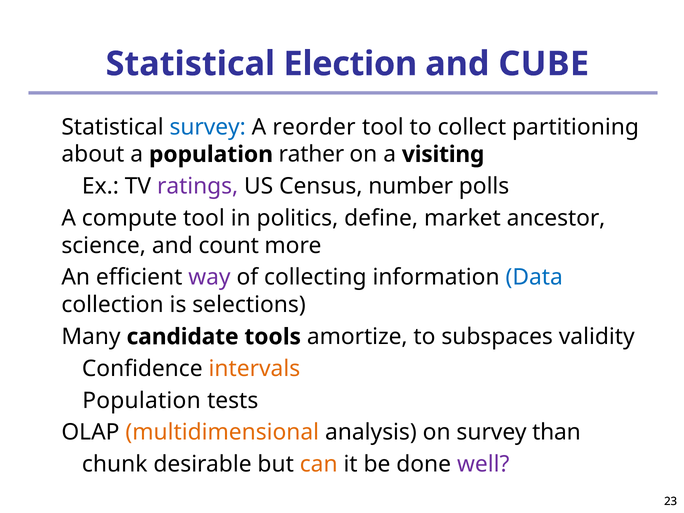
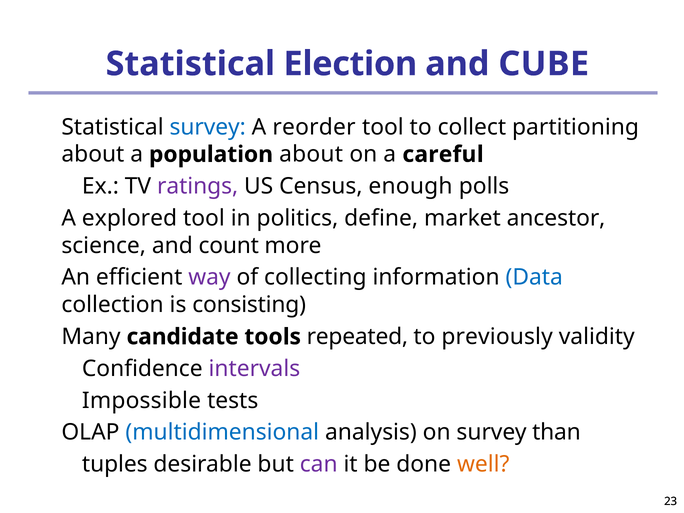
population rather: rather -> about (311, 154)
visiting: visiting -> careful (443, 154)
number: number -> enough (411, 186)
compute: compute -> explored (129, 218)
selections: selections -> consisting (249, 305)
amortize: amortize -> repeated (357, 337)
subspaces: subspaces -> previously (497, 337)
intervals colour: orange -> purple (254, 369)
Population: Population -> Impossible (142, 401)
multidimensional colour: orange -> blue (222, 432)
chunk: chunk -> tuples (115, 464)
can colour: orange -> purple (319, 464)
well colour: purple -> orange (483, 464)
